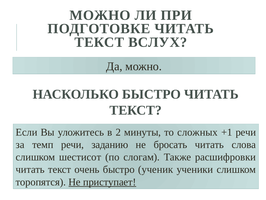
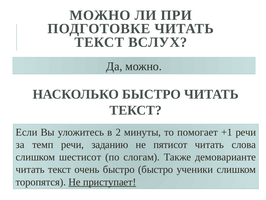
сложных: сложных -> помогает (198, 132)
бросать: бросать -> пятисот (171, 144)
расшифровки: расшифровки -> демоварианте (226, 157)
быстро ученик: ученик -> быстро (156, 169)
